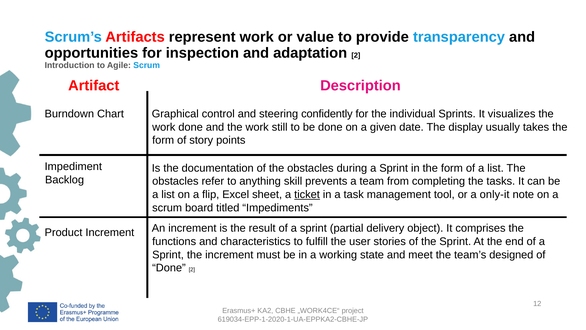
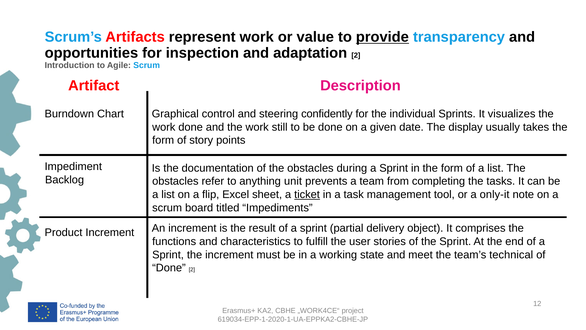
provide underline: none -> present (382, 37)
skill: skill -> unit (293, 181)
designed: designed -> technical (511, 254)
